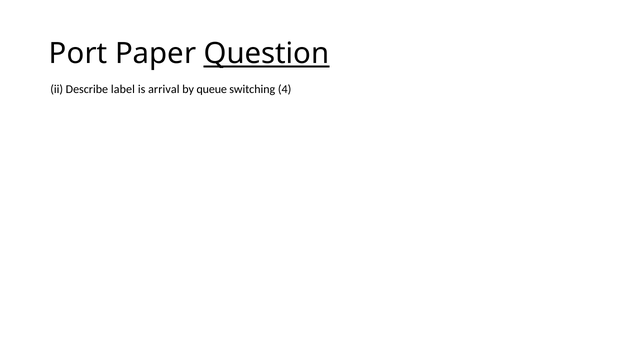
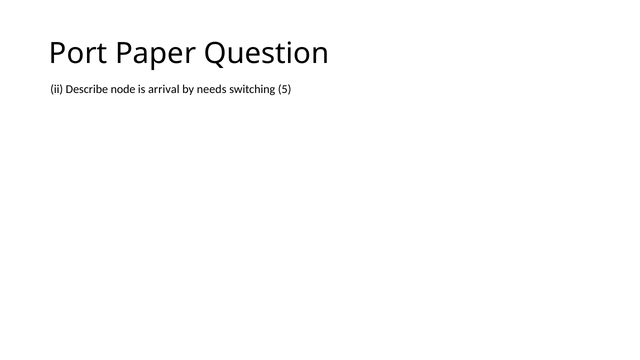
Question underline: present -> none (267, 54)
label: label -> node (123, 89)
queue: queue -> needs (212, 89)
4: 4 -> 5 (285, 89)
